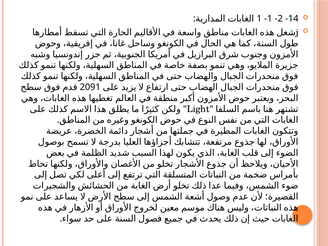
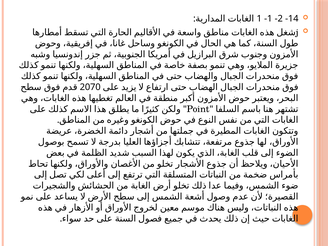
2091: 2091 -> 2070 (90, 87)
Light: Light -> Point (198, 109)
